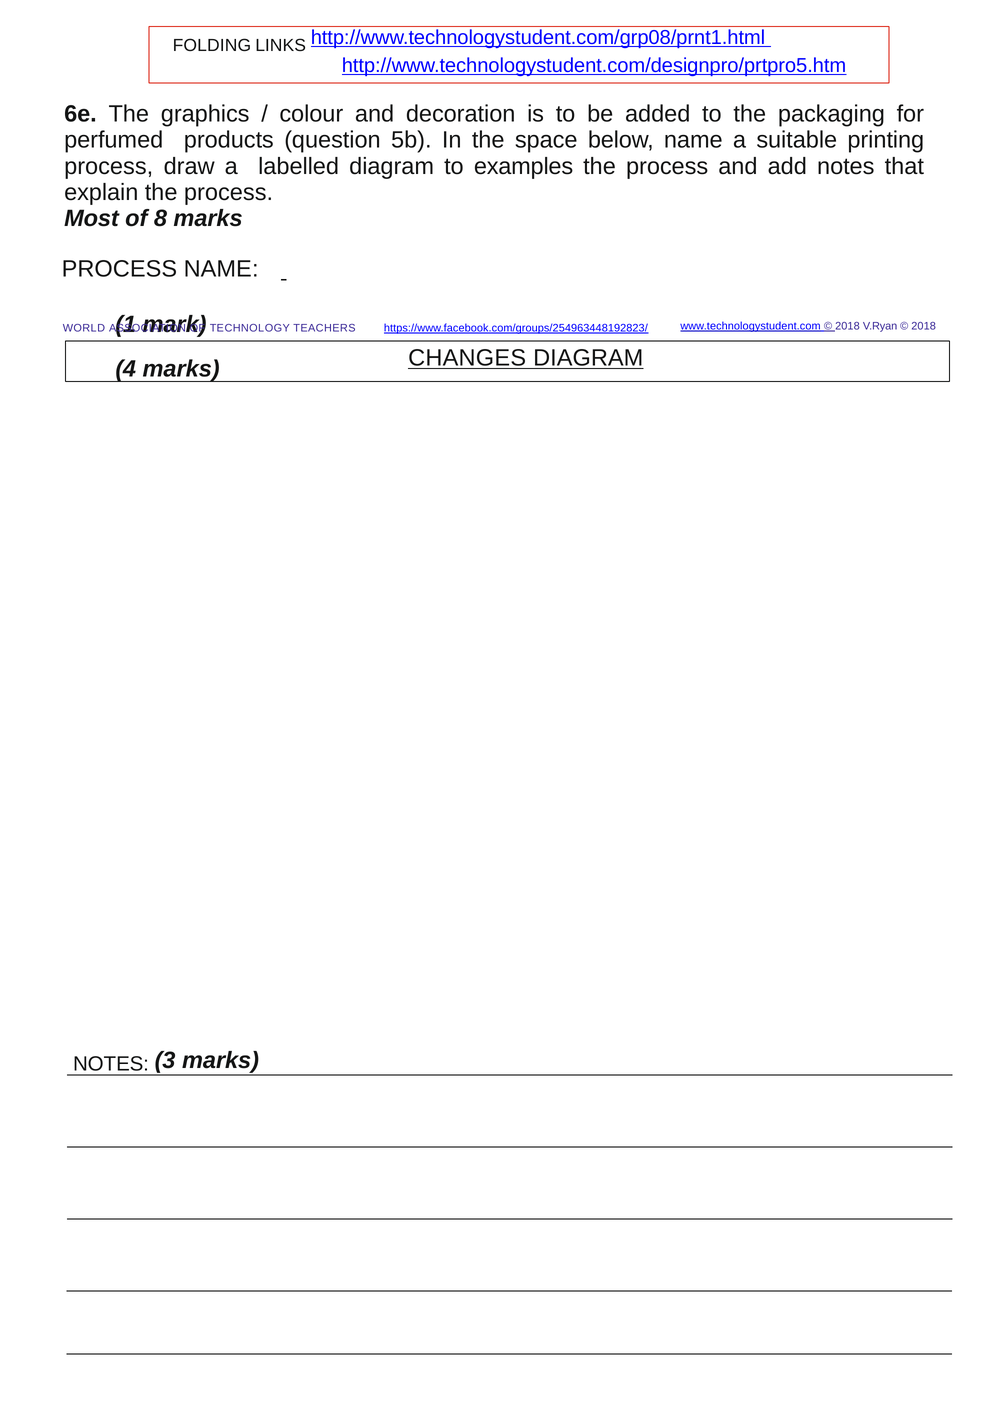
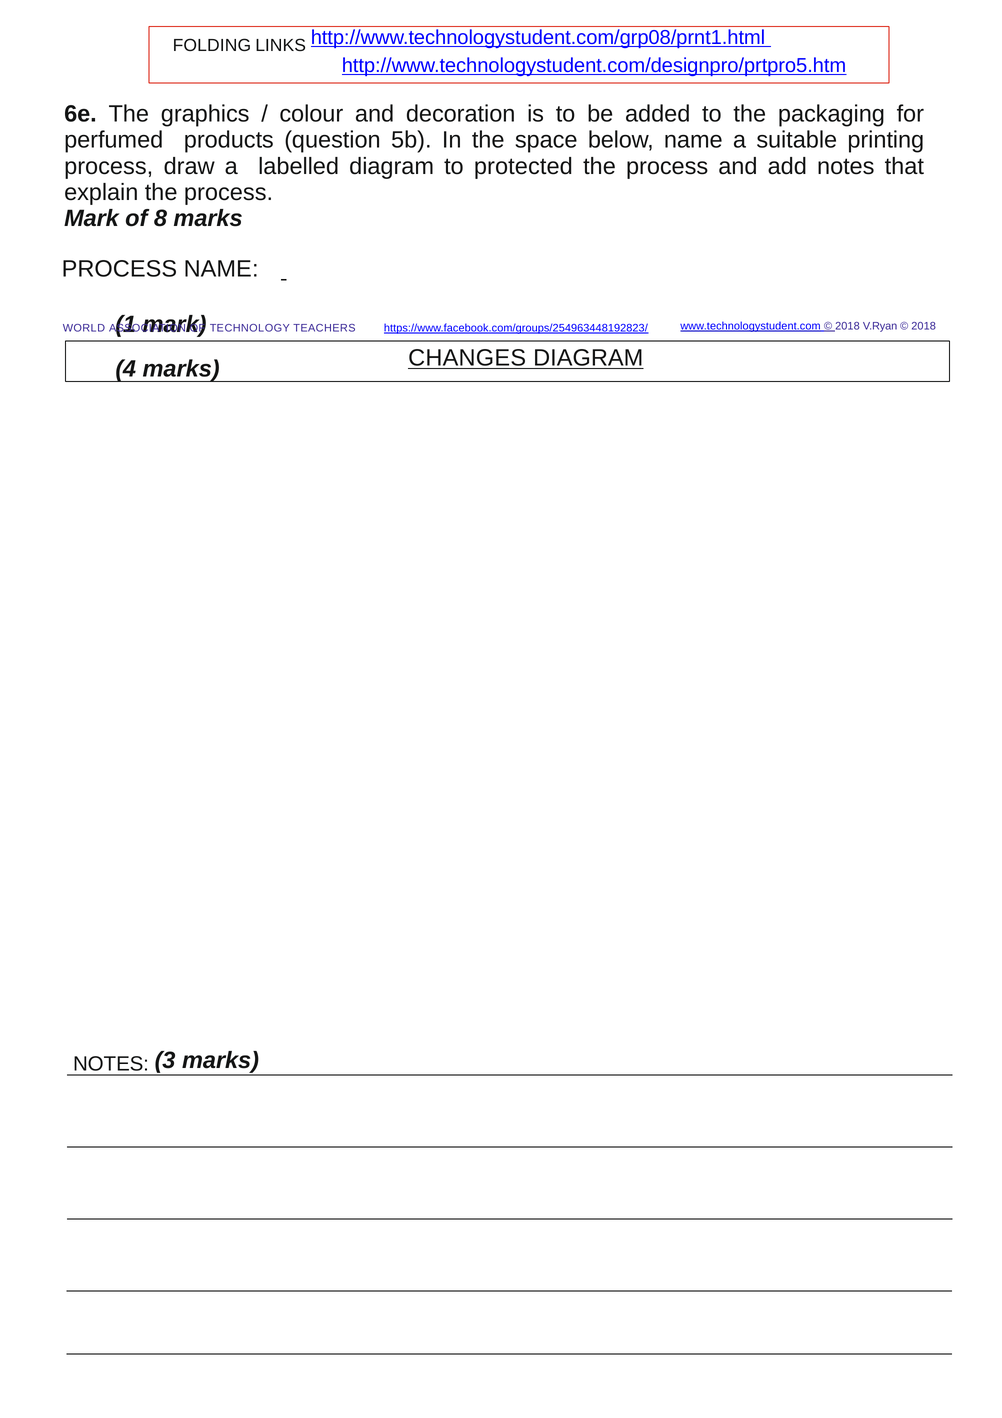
examples: examples -> protected (523, 166)
Most: Most -> Mark (91, 219)
